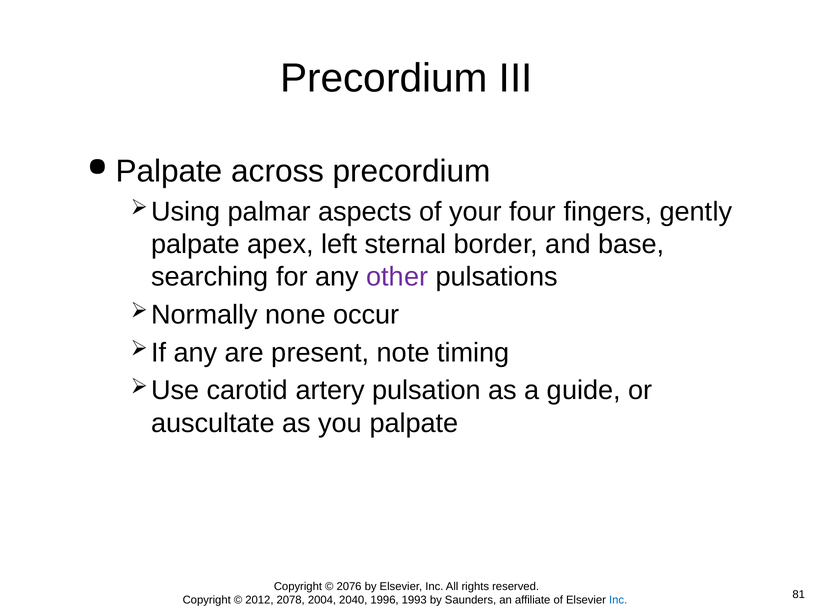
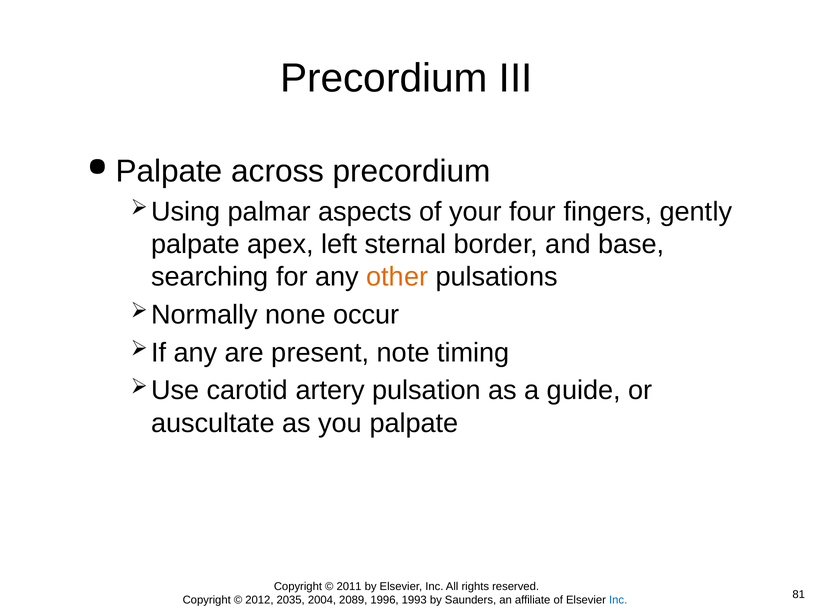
other colour: purple -> orange (397, 277)
2076: 2076 -> 2011 (349, 586)
2078: 2078 -> 2035 (291, 600)
2040: 2040 -> 2089 (353, 600)
